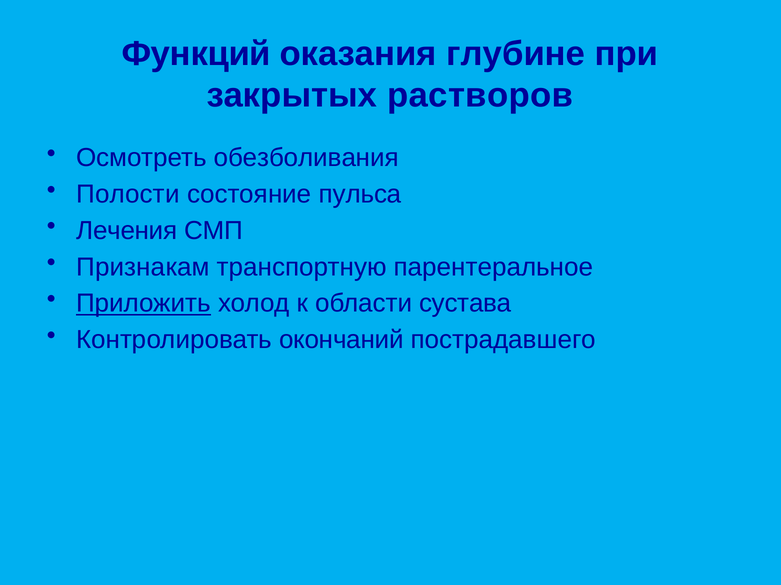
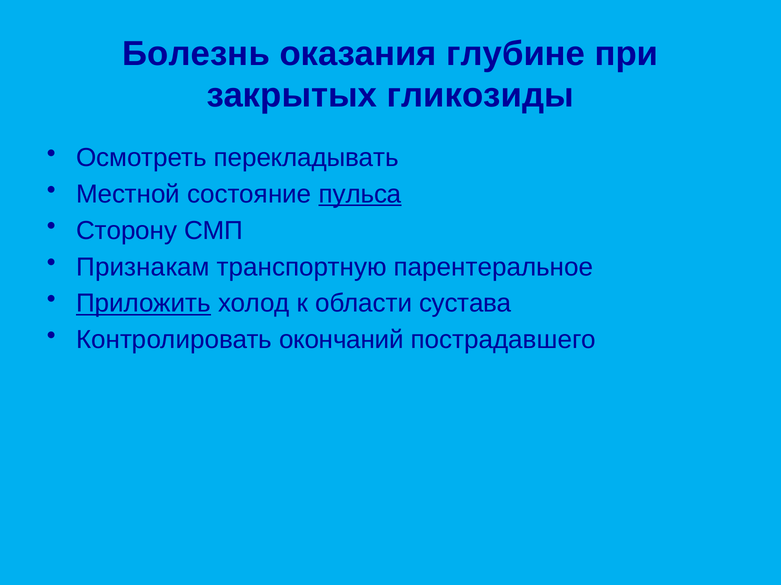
Функций: Функций -> Болезнь (196, 54)
растворов: растворов -> гликозиды (480, 96)
обезболивания: обезболивания -> перекладывать (306, 158)
Полости: Полости -> Местной (128, 194)
пульса underline: none -> present (360, 194)
Лечения: Лечения -> Сторону (127, 231)
